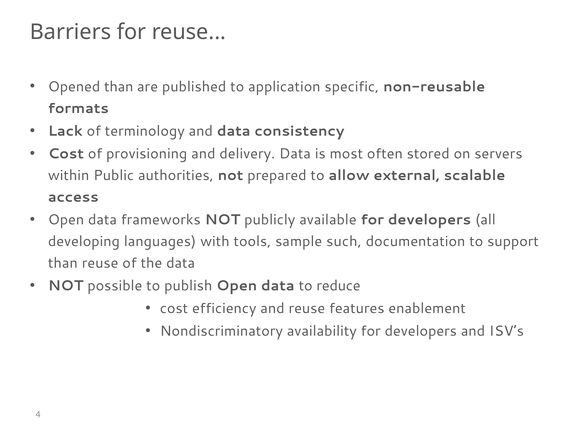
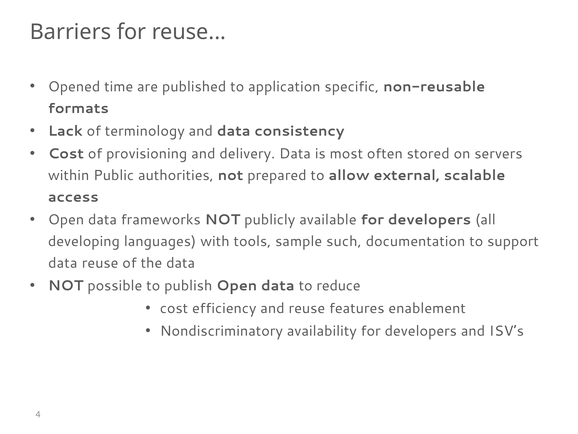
Opened than: than -> time (119, 87)
than: than -> data (63, 263)
